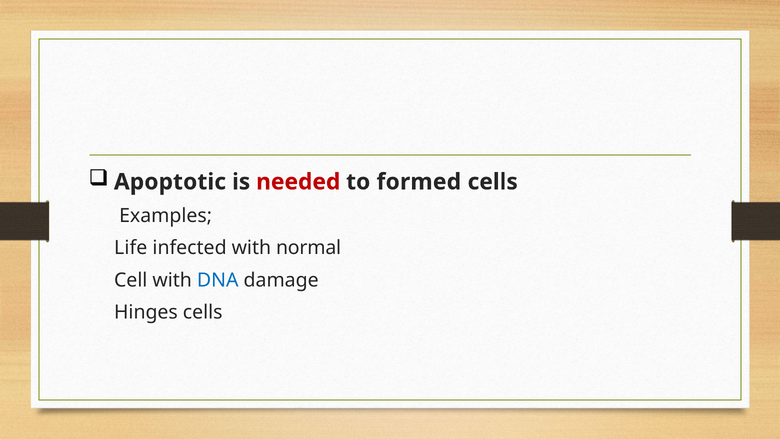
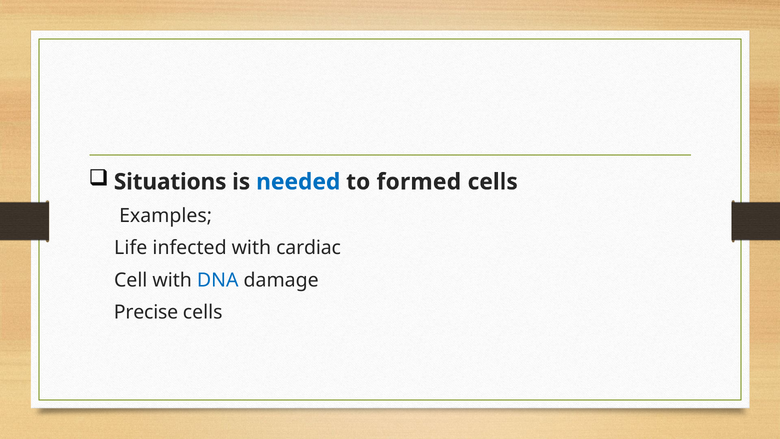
Apoptotic: Apoptotic -> Situations (170, 182)
needed colour: red -> blue (298, 182)
normal: normal -> cardiac (309, 248)
Hinges: Hinges -> Precise (146, 312)
